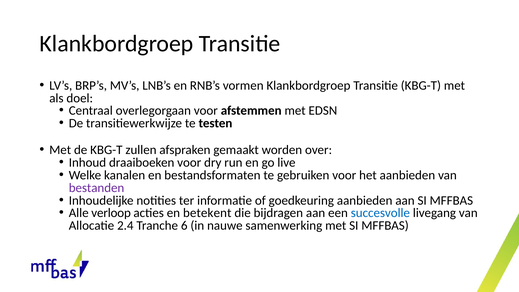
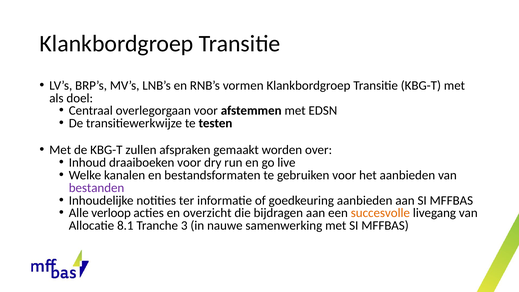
betekent: betekent -> overzicht (207, 213)
succesvolle colour: blue -> orange (380, 213)
2.4: 2.4 -> 8.1 (125, 226)
6: 6 -> 3 (184, 226)
